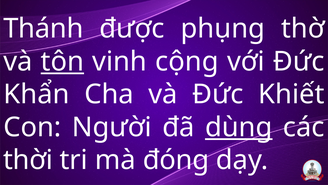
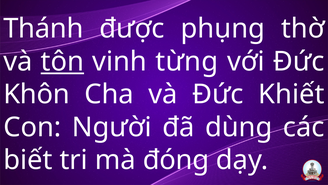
cộng: cộng -> từng (187, 61)
Khẩn: Khẩn -> Khôn (37, 94)
dùng underline: present -> none (239, 127)
thời: thời -> biết (28, 160)
